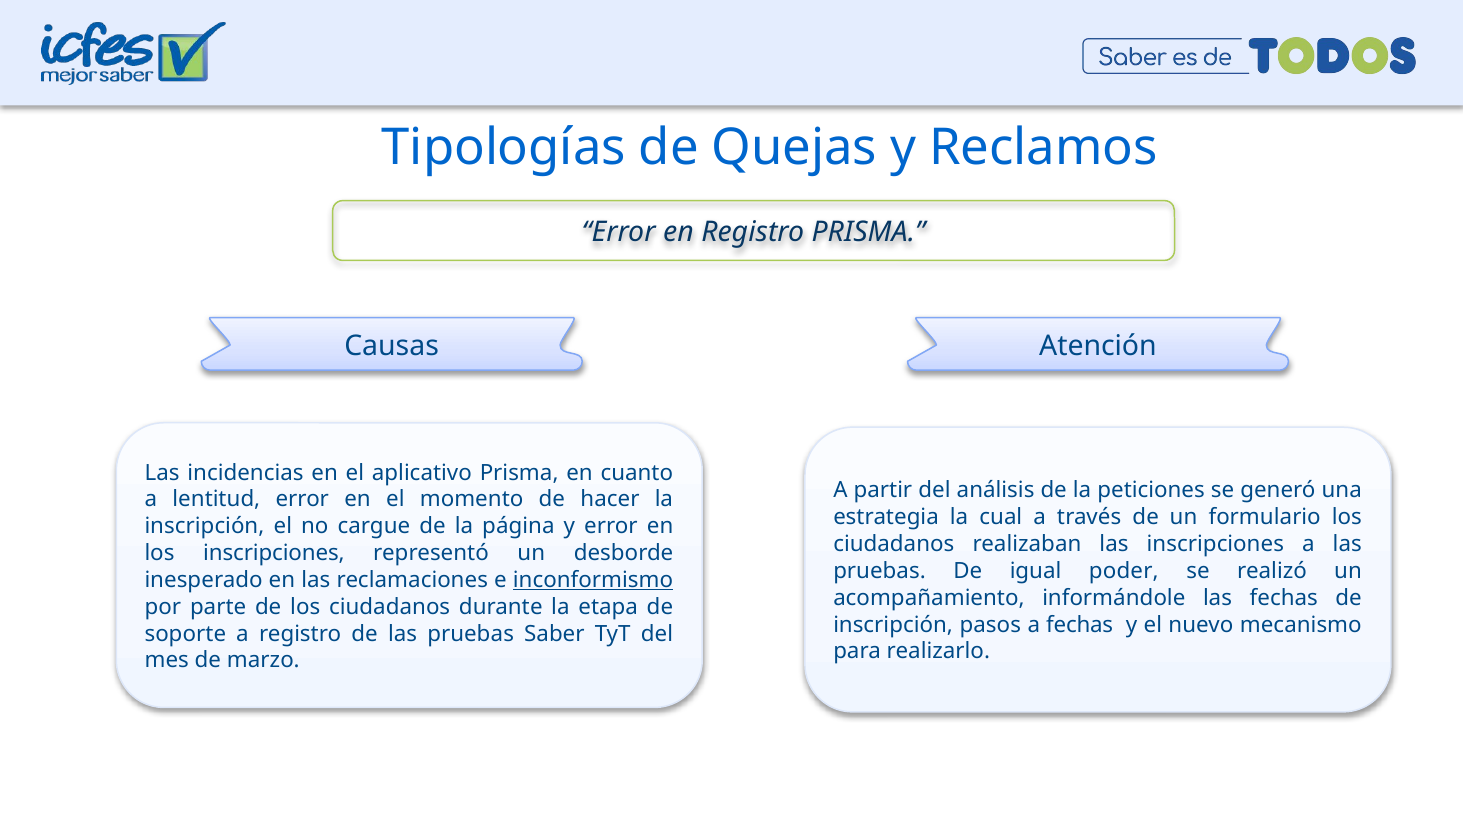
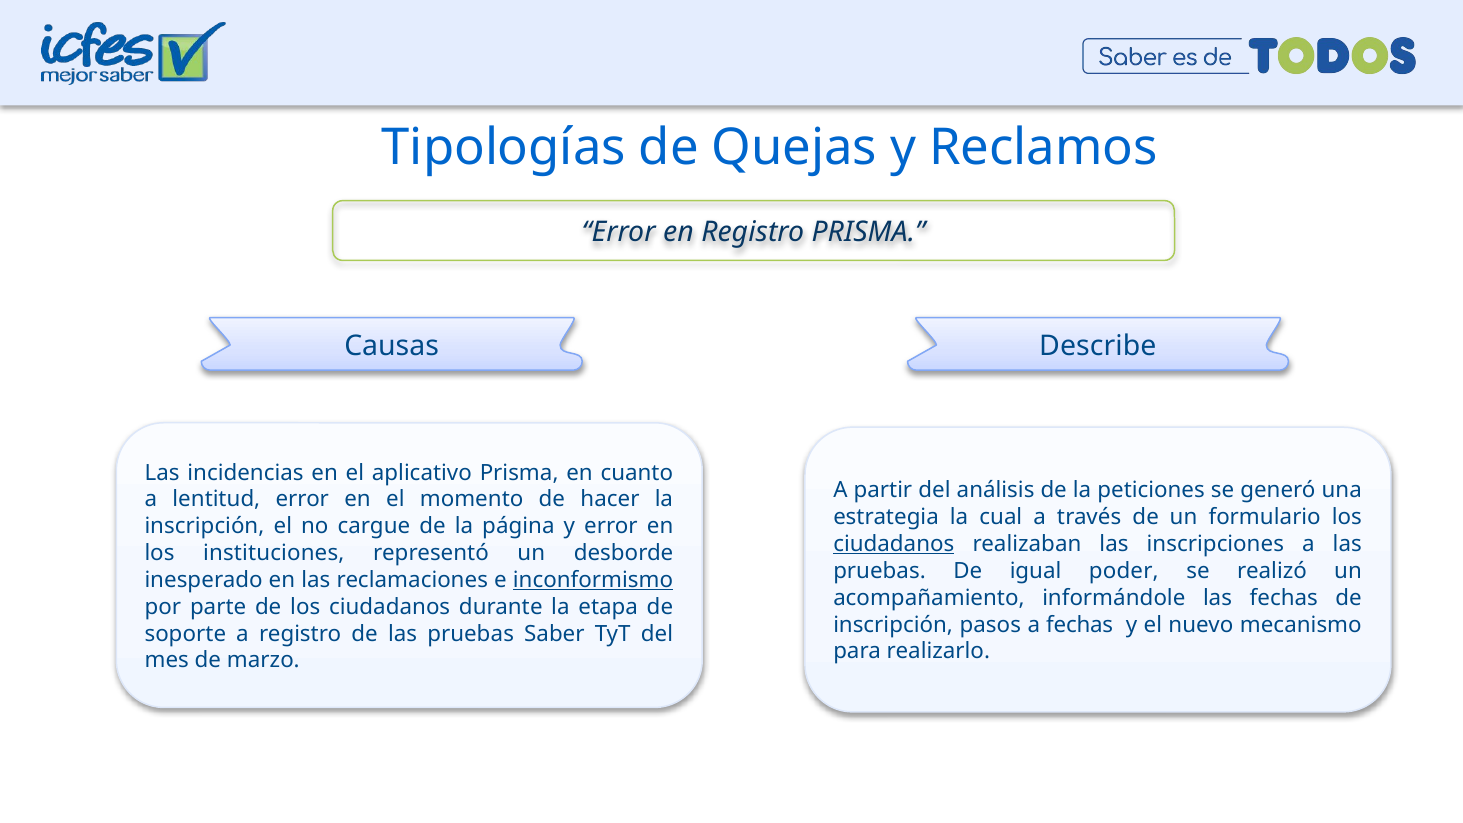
Atención: Atención -> Describe (1098, 346)
ciudadanos underline: none -> present (894, 544)
los inscripciones: inscripciones -> instituciones (274, 553)
